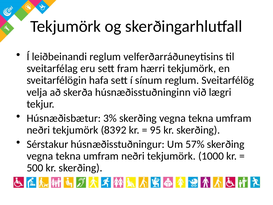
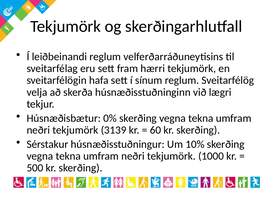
3%: 3% -> 0% (110, 118)
8392: 8392 -> 3139 (114, 130)
95: 95 -> 60 (155, 130)
57%: 57% -> 10% (195, 144)
